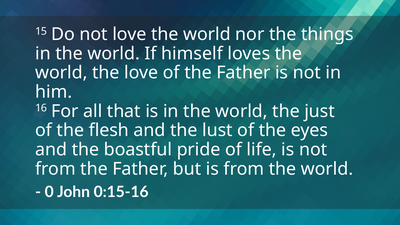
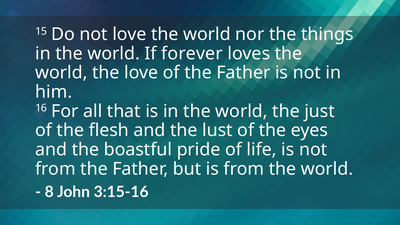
himself: himself -> forever (192, 54)
0: 0 -> 8 (49, 192)
0:15-16: 0:15-16 -> 3:15-16 (121, 192)
